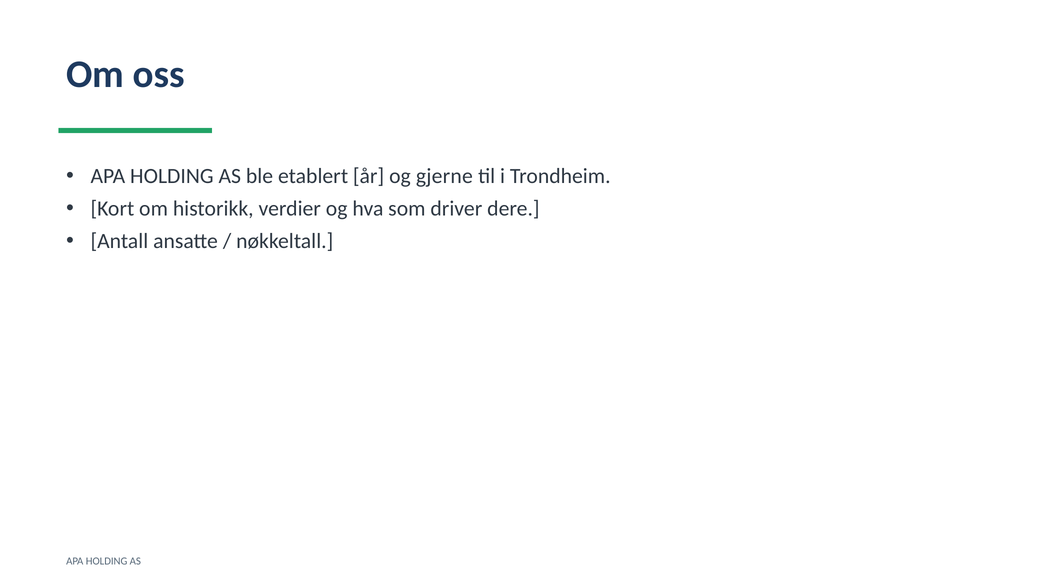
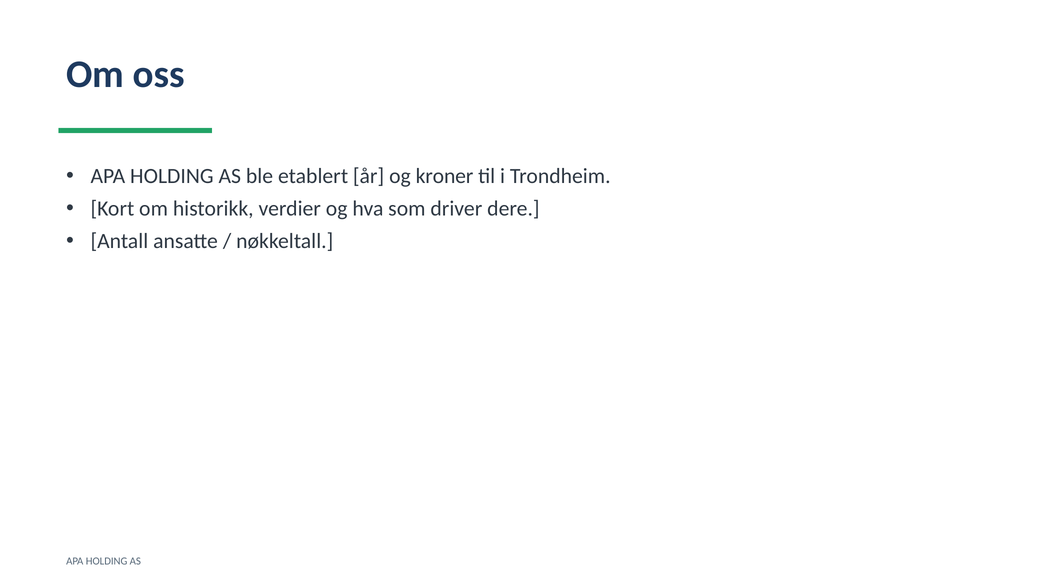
gjerne: gjerne -> kroner (445, 176)
